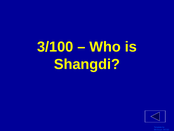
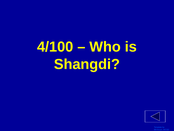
3/100: 3/100 -> 4/100 (55, 47)
